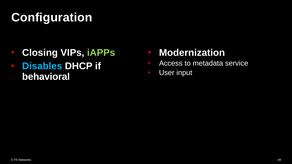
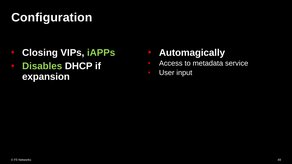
Modernization: Modernization -> Automagically (192, 53)
Disables colour: light blue -> light green (42, 66)
behavioral: behavioral -> expansion (46, 77)
